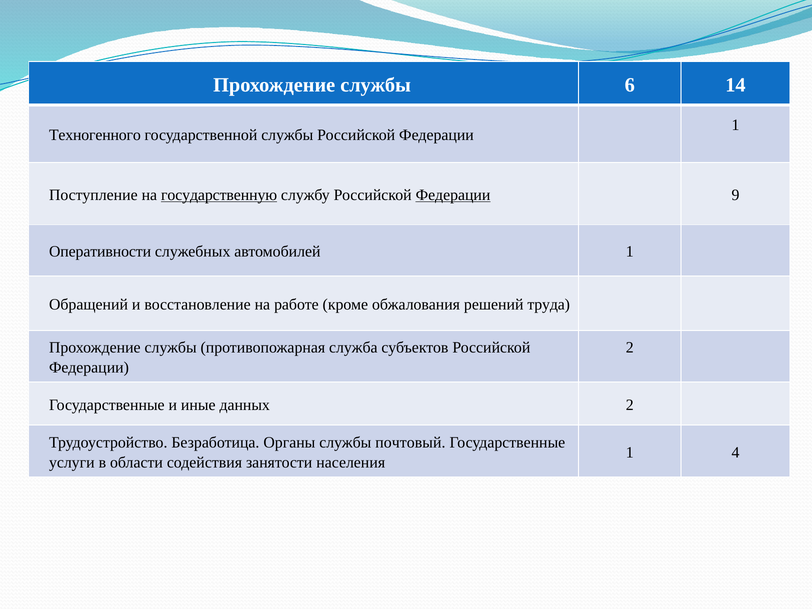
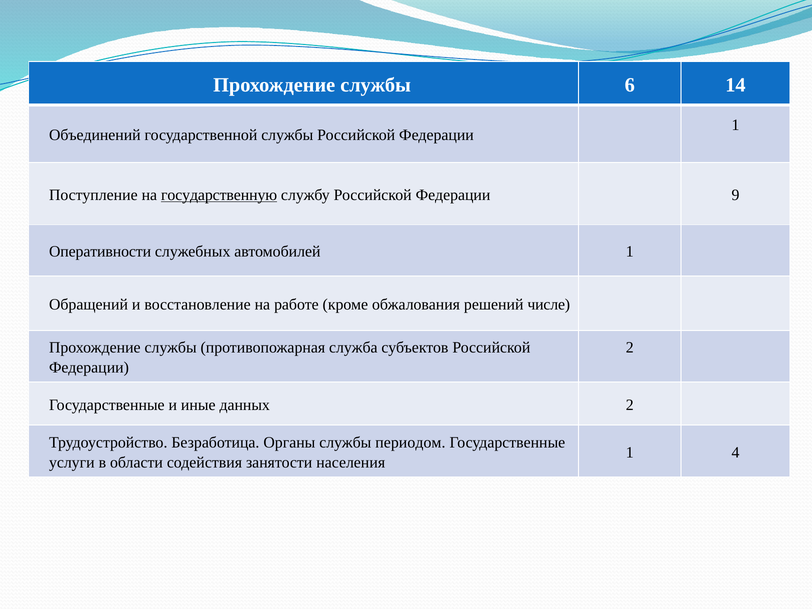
Техногенного: Техногенного -> Объединений (95, 135)
Федерации underline: present -> none (453, 195)
труда: труда -> числе (549, 304)
почтовый: почтовый -> периодом (410, 442)
